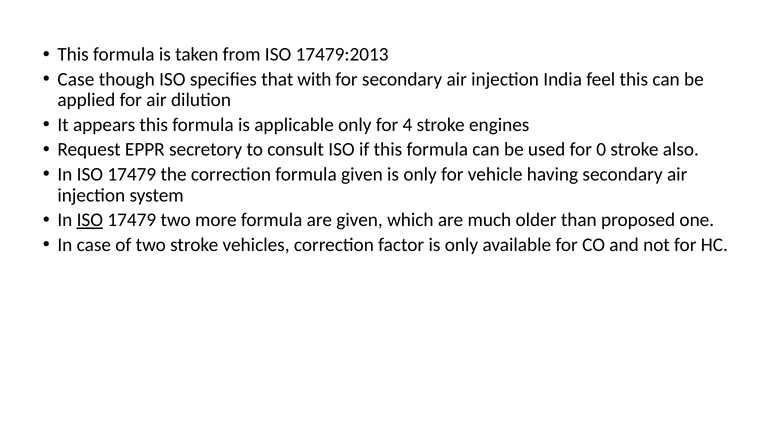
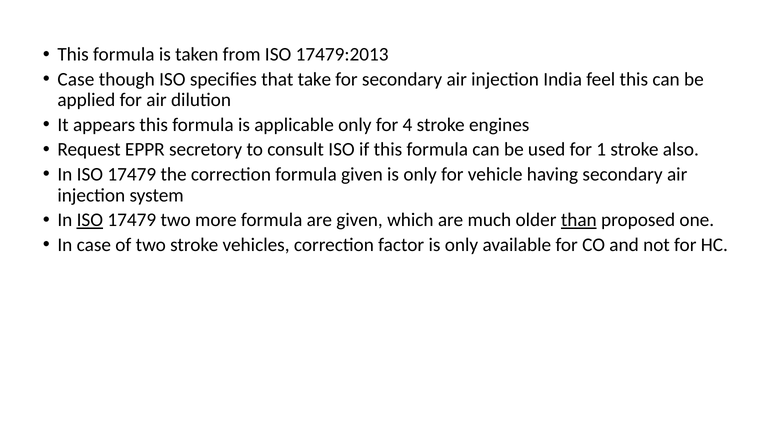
with: with -> take (314, 79)
0: 0 -> 1 (601, 150)
than underline: none -> present (579, 220)
